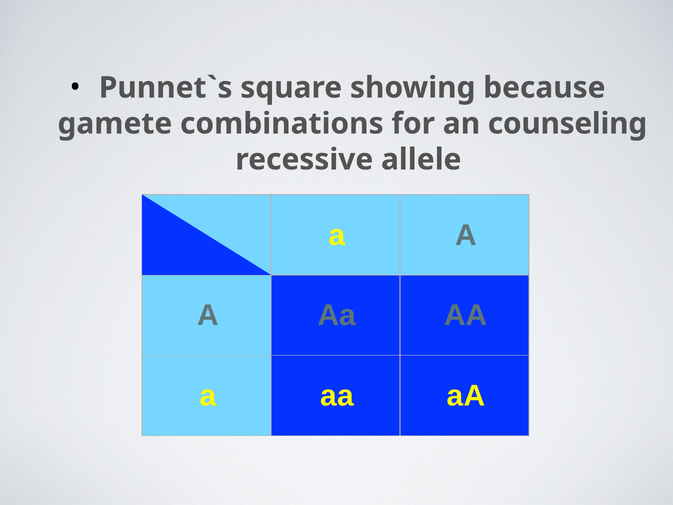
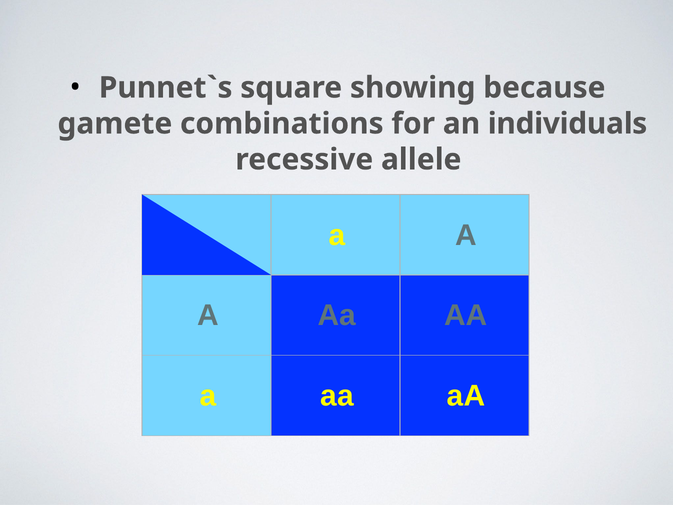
counseling: counseling -> individuals (567, 124)
